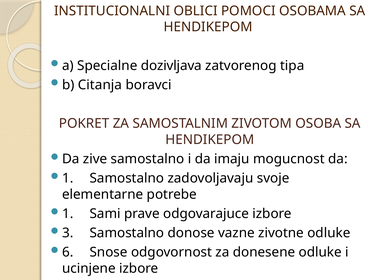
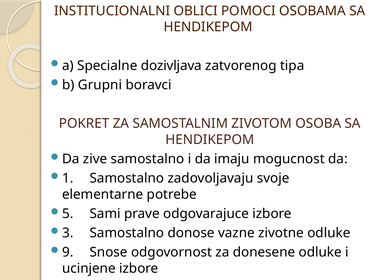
Citanja: Citanja -> Grupni (100, 85)
1: 1 -> 5 (68, 213)
6: 6 -> 9 (68, 252)
